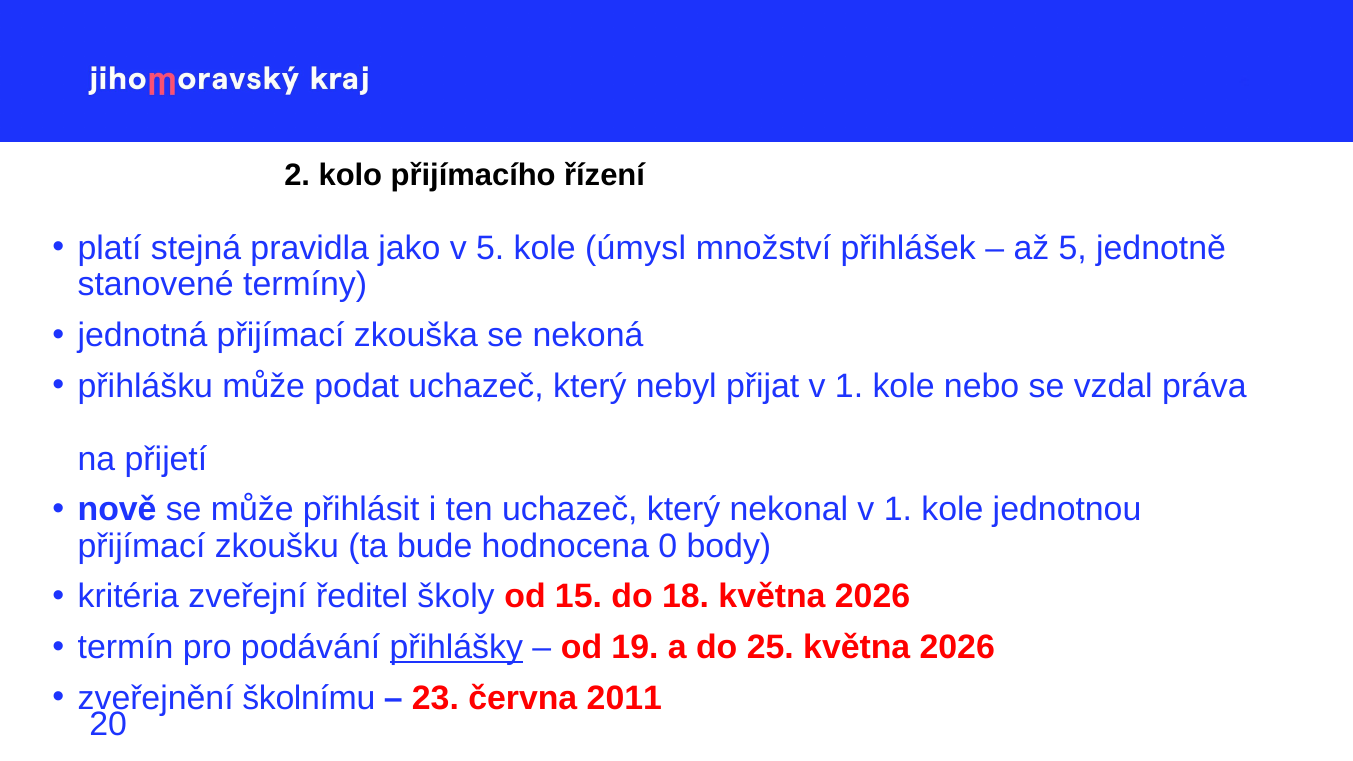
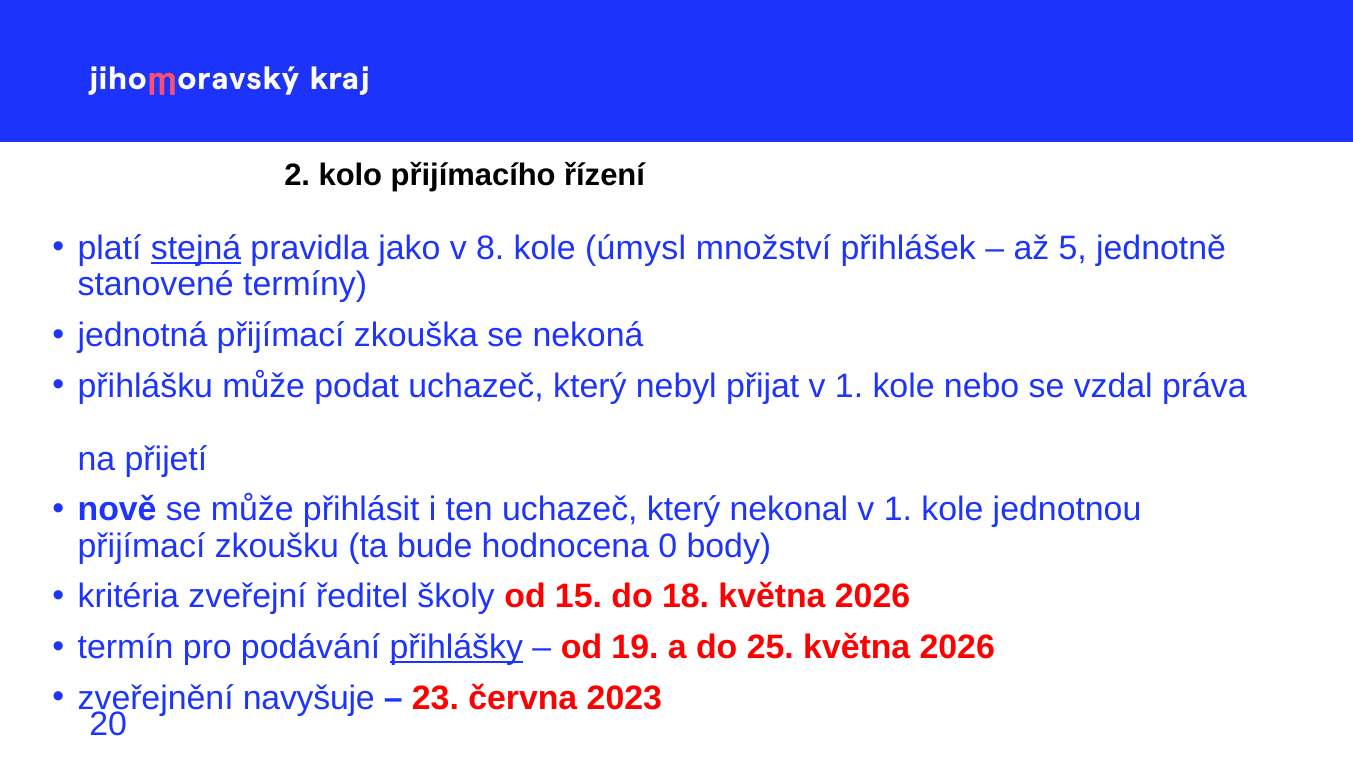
stejná underline: none -> present (196, 248)
v 5: 5 -> 8 (490, 248)
školnímu: školnímu -> navyšuje (309, 698)
2011: 2011 -> 2023 (624, 698)
